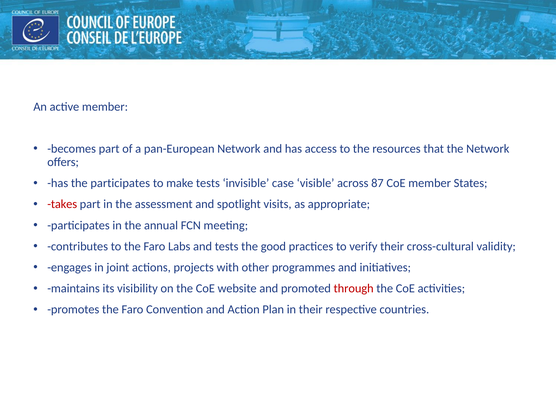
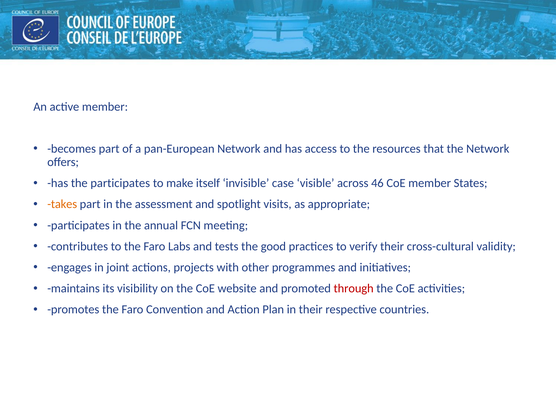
make tests: tests -> itself (208, 183)
87: 87 -> 46 (377, 183)
takes colour: red -> orange (62, 204)
